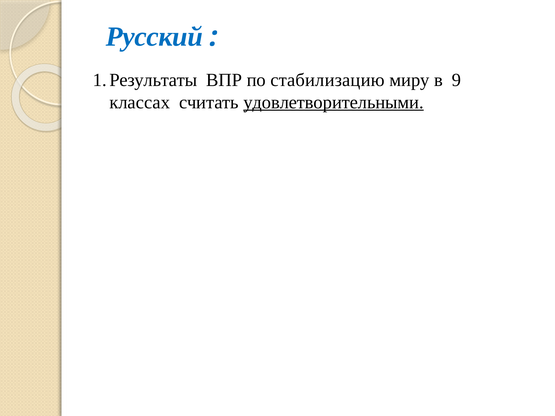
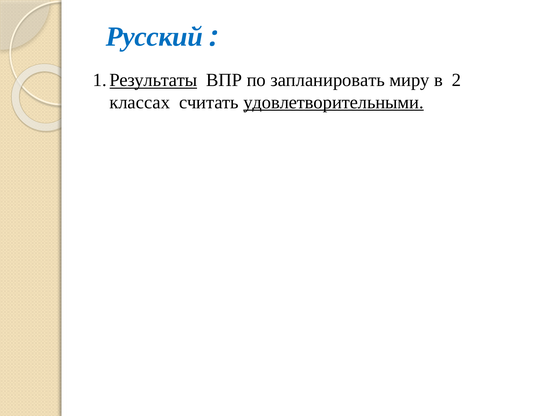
Результаты underline: none -> present (153, 80)
стабилизацию: стабилизацию -> запланировать (328, 80)
9: 9 -> 2 (457, 80)
